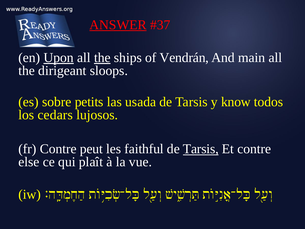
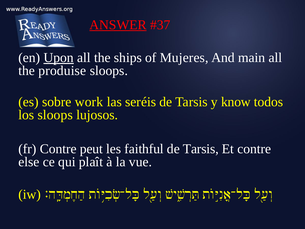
the underline: present -> none (102, 58)
Vendrán: Vendrán -> Mujeres (184, 58)
dirigeant: dirigeant -> produise (62, 71)
petits: petits -> work (89, 102)
usada: usada -> seréis (141, 102)
los cedars: cedars -> sloops (55, 115)
Tarsis underline: present -> none (201, 149)
